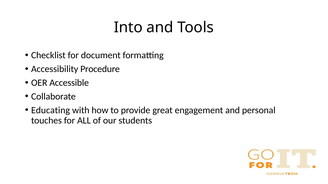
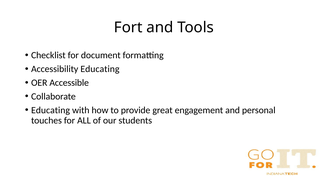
Into: Into -> Fort (128, 28)
Accessibility Procedure: Procedure -> Educating (100, 69)
